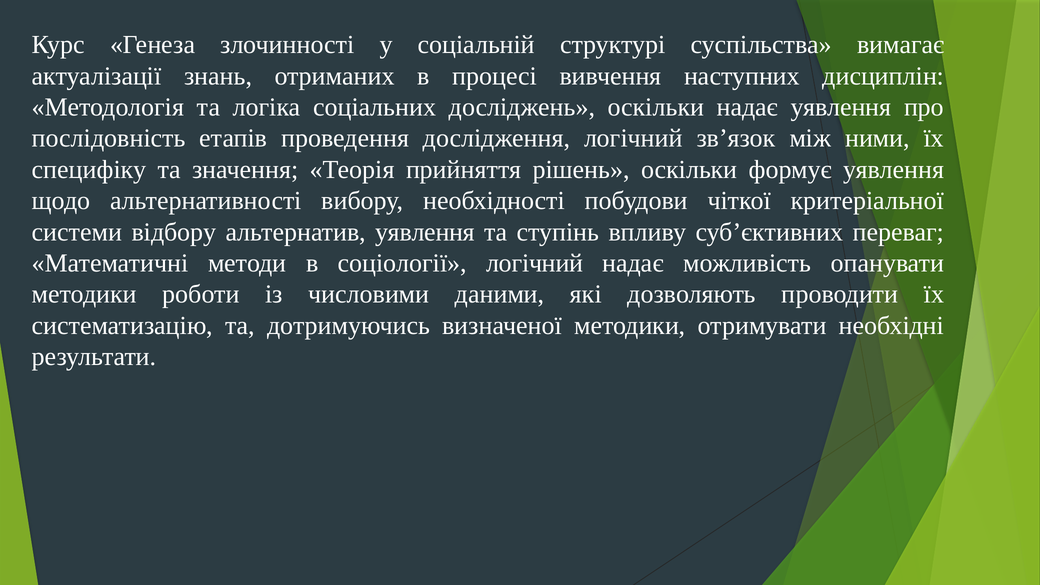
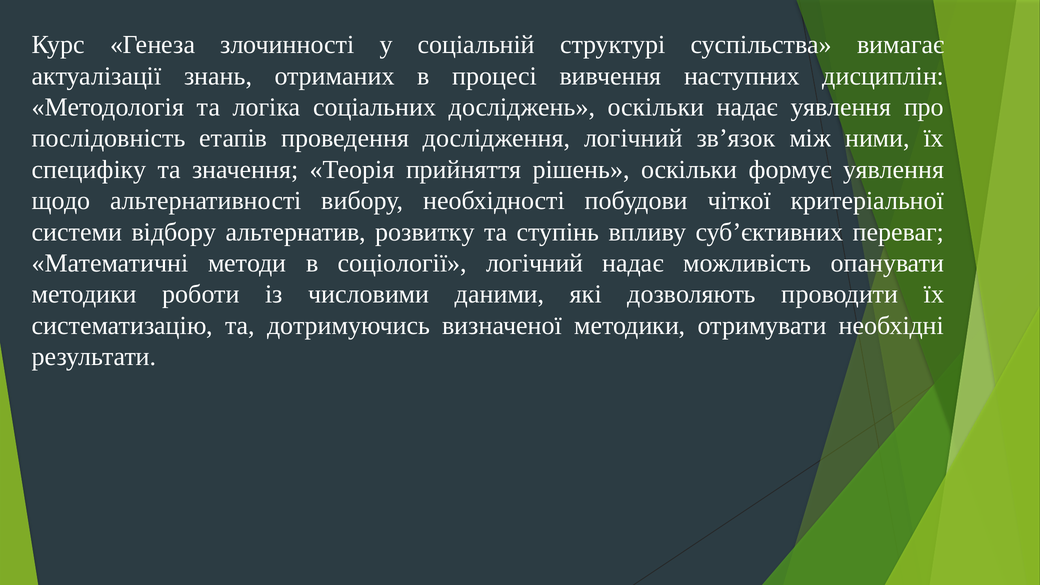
альтернатив уявлення: уявлення -> розвитку (425, 232)
